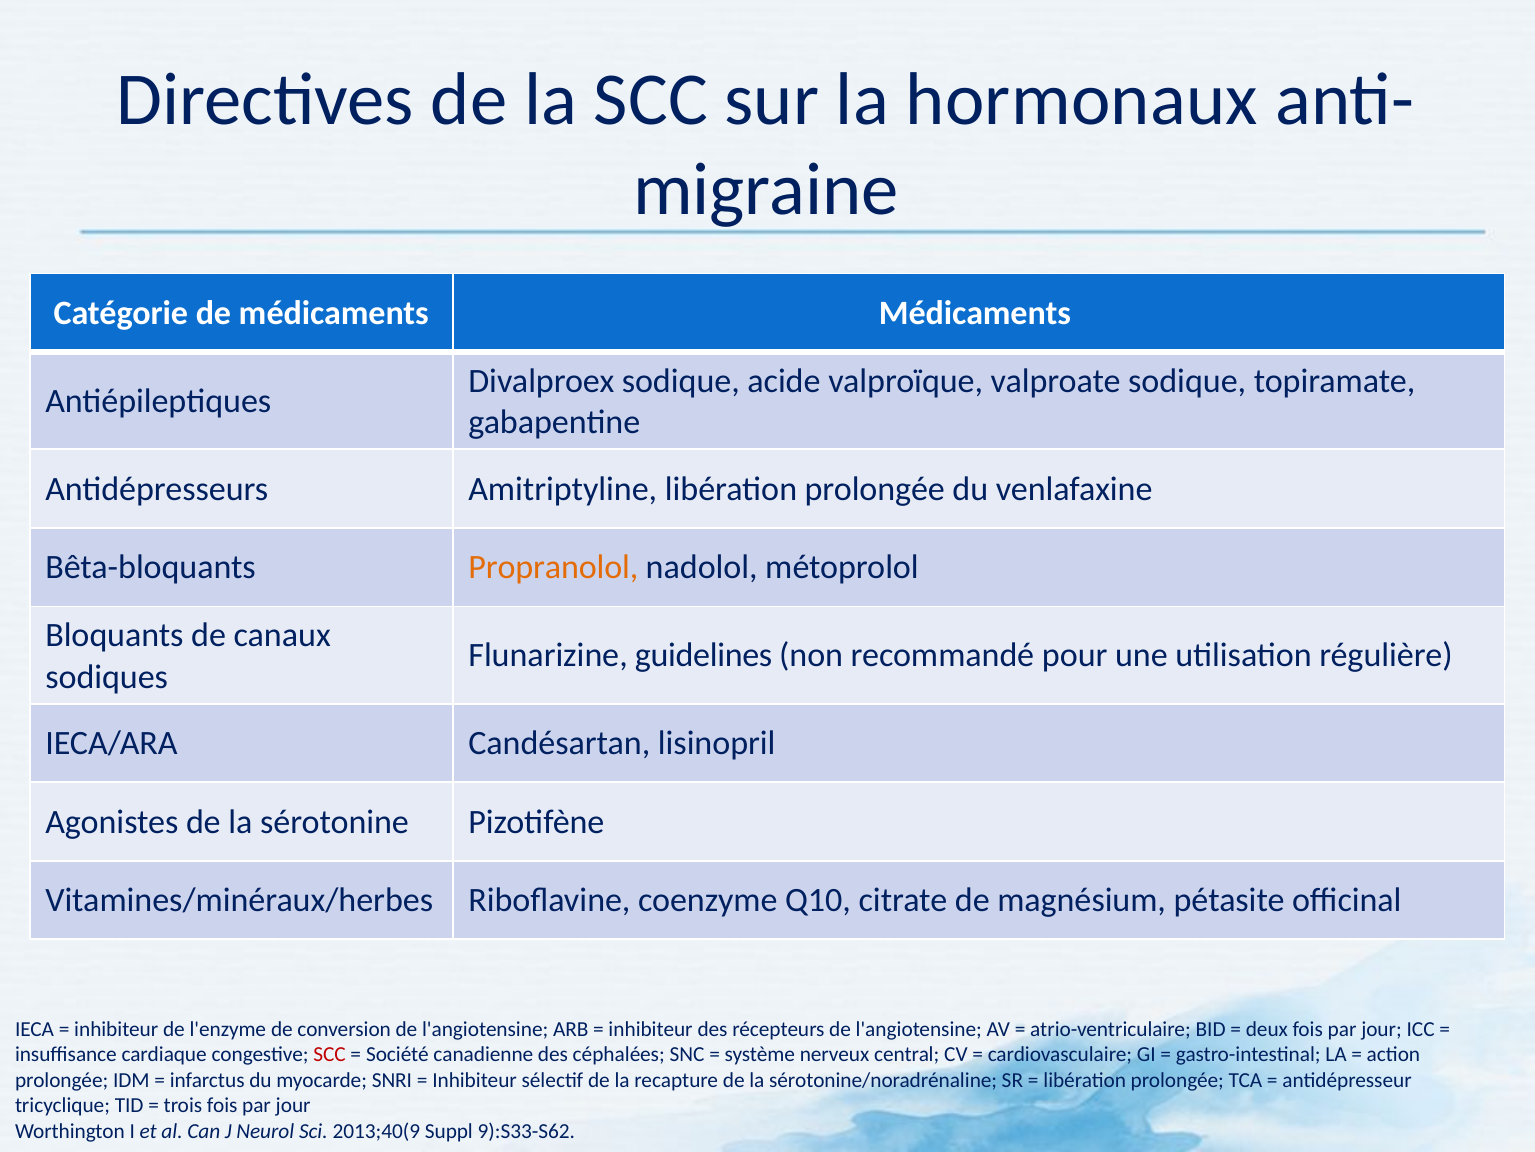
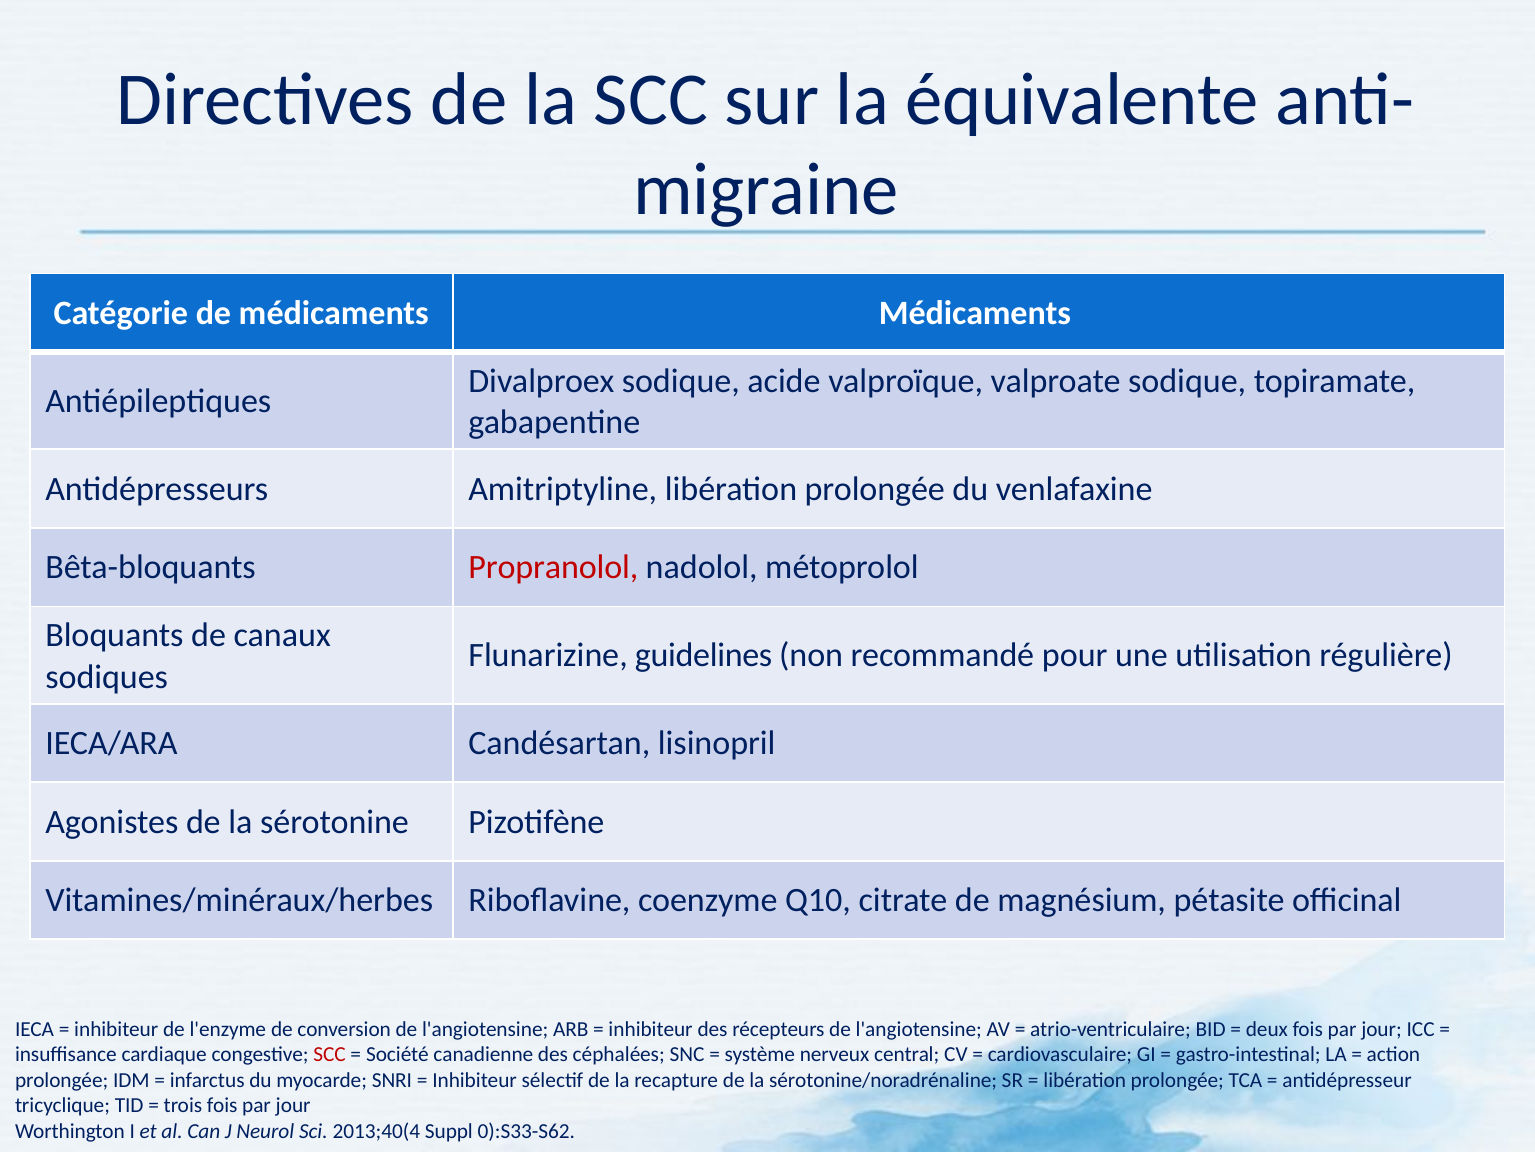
hormonaux: hormonaux -> équivalente (1082, 100)
Propranolol colour: orange -> red (553, 567)
2013;40(9: 2013;40(9 -> 2013;40(4 (376, 1131)
9):S33-S62: 9):S33-S62 -> 0):S33-S62 (526, 1131)
